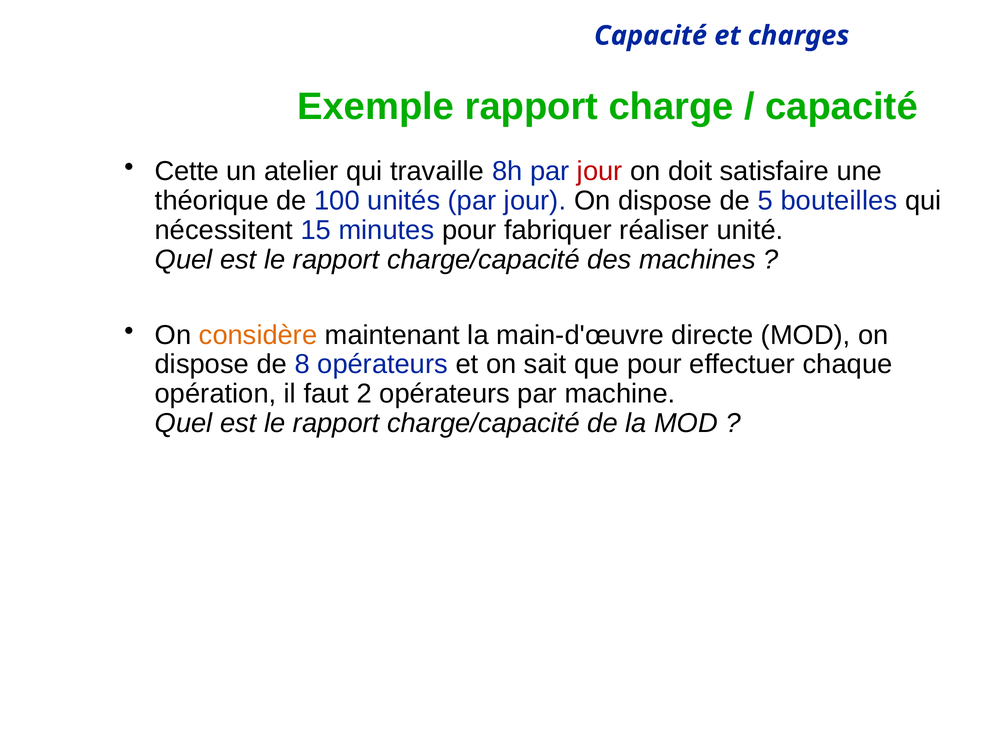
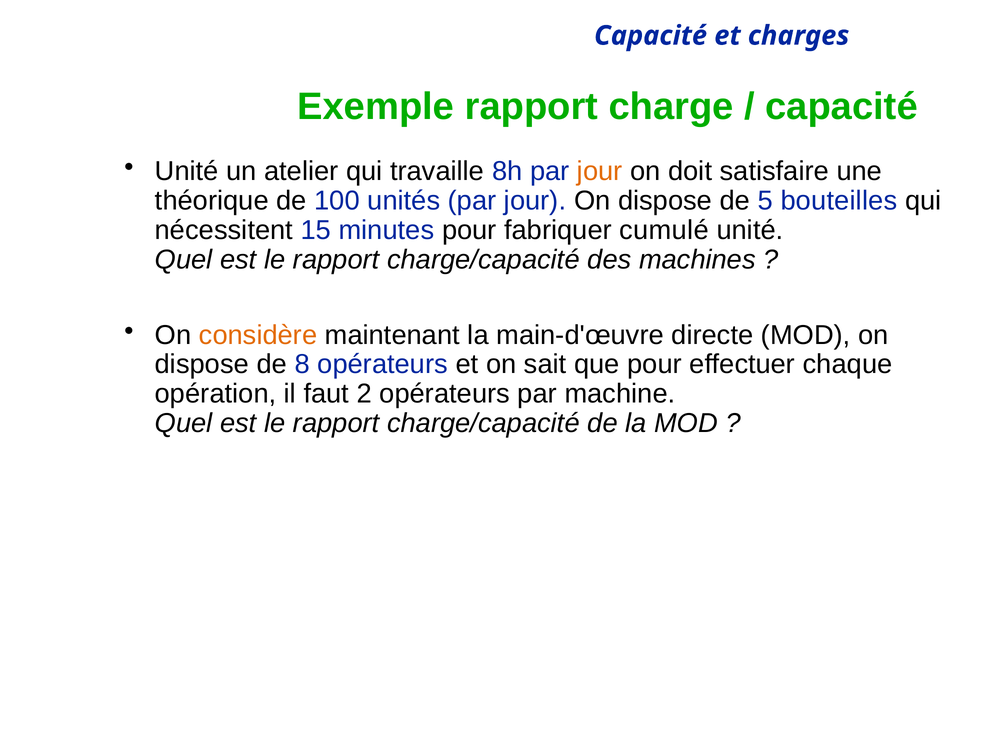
Cette: Cette -> Unité (187, 171)
jour colour: red -> orange (600, 171)
réaliser: réaliser -> cumulé (664, 230)
